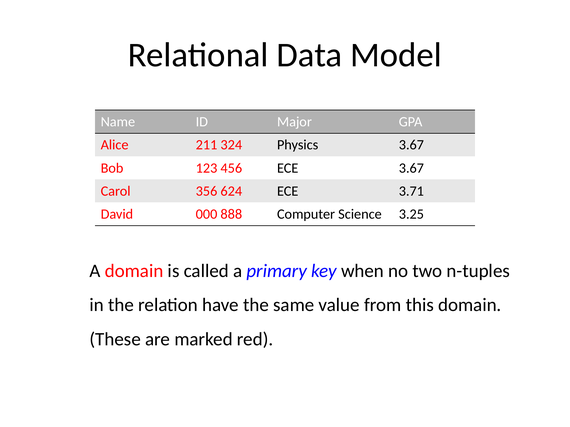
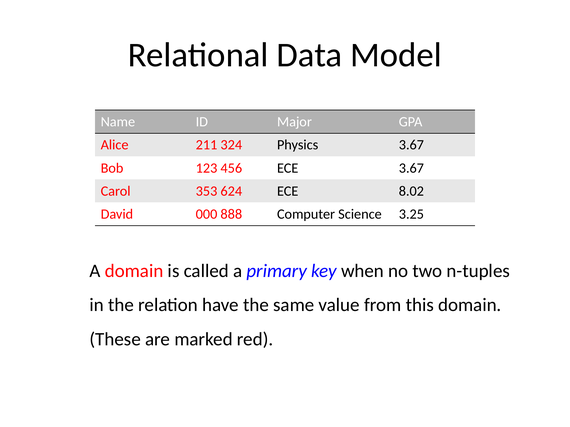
356: 356 -> 353 (207, 191)
3.71: 3.71 -> 8.02 (411, 191)
